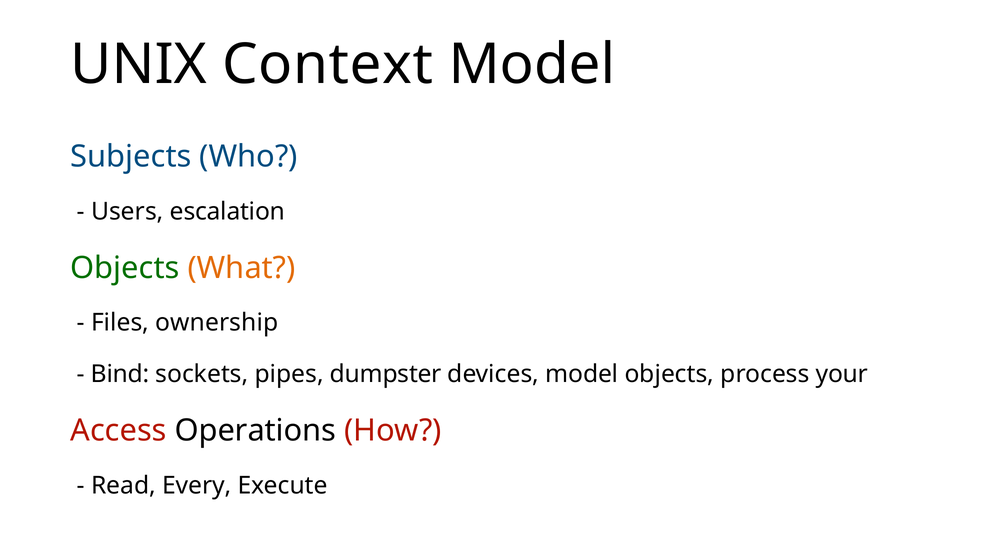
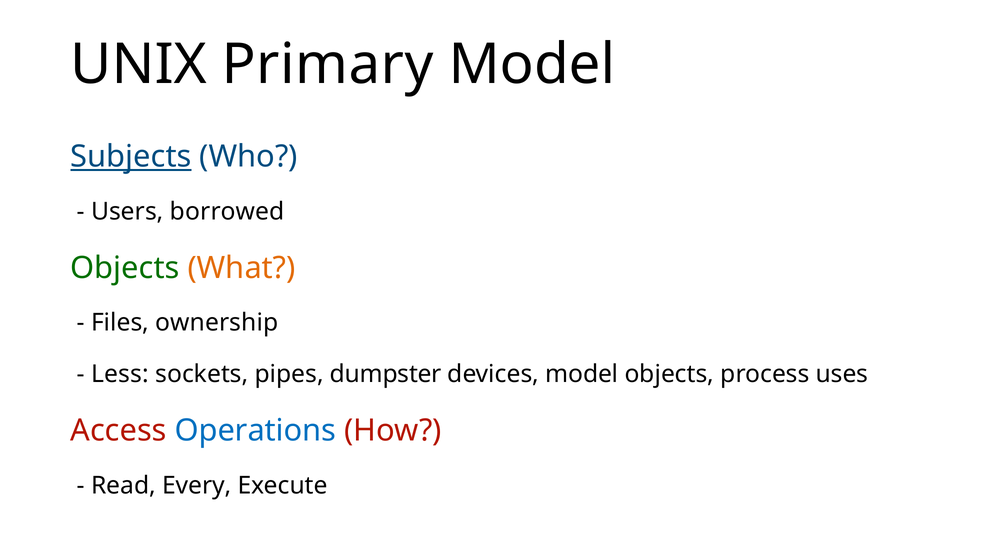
Context: Context -> Primary (328, 65)
Subjects underline: none -> present (131, 157)
escalation: escalation -> borrowed (227, 212)
Bind: Bind -> Less (120, 374)
your: your -> uses (842, 374)
Operations colour: black -> blue (255, 431)
